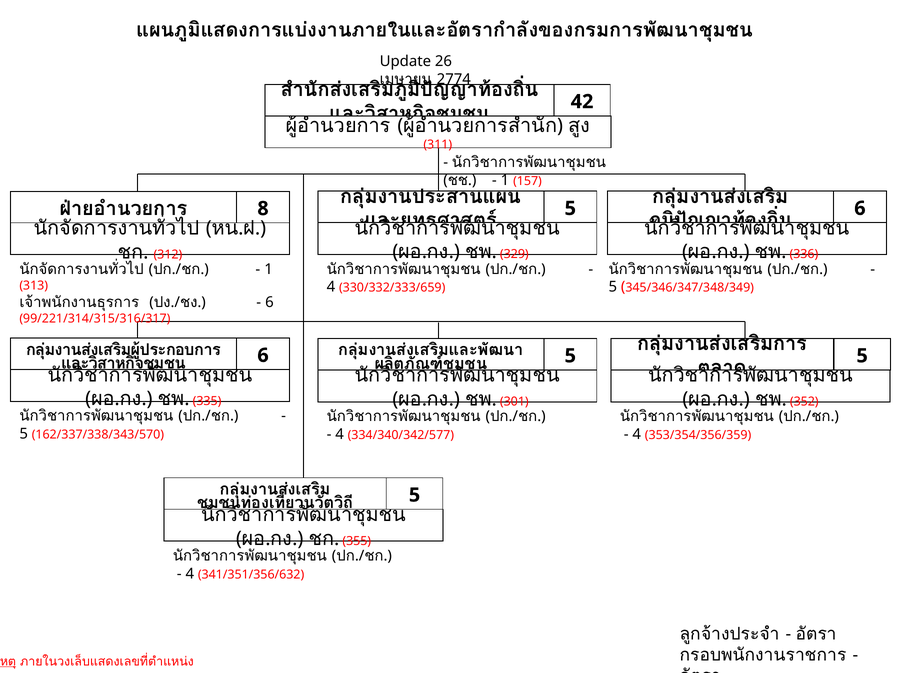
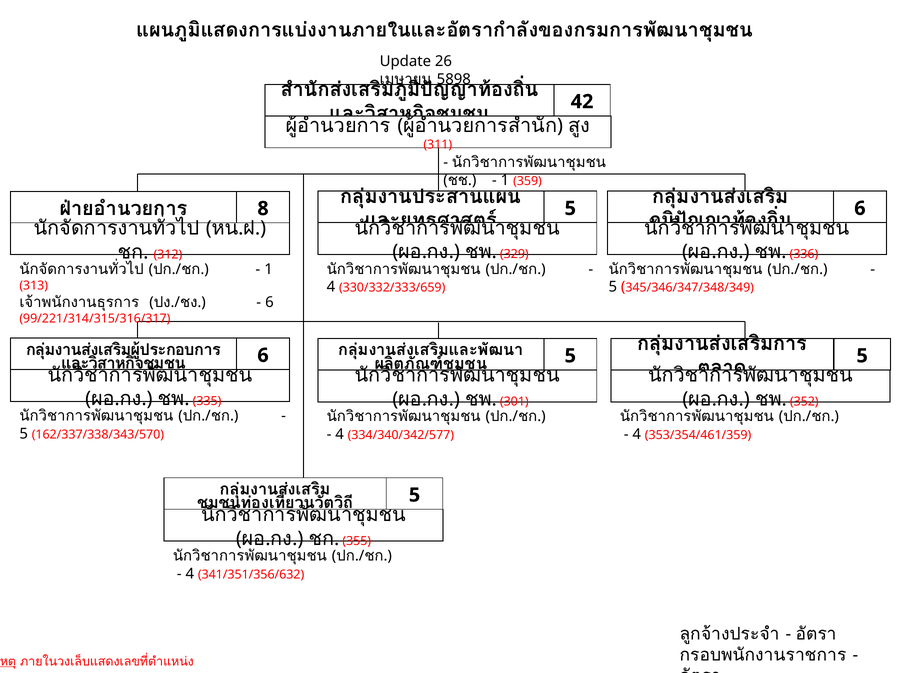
2774: 2774 -> 5898 (454, 79)
157: 157 -> 359 (527, 181)
353/354/356/359: 353/354/356/359 -> 353/354/461/359 (698, 435)
